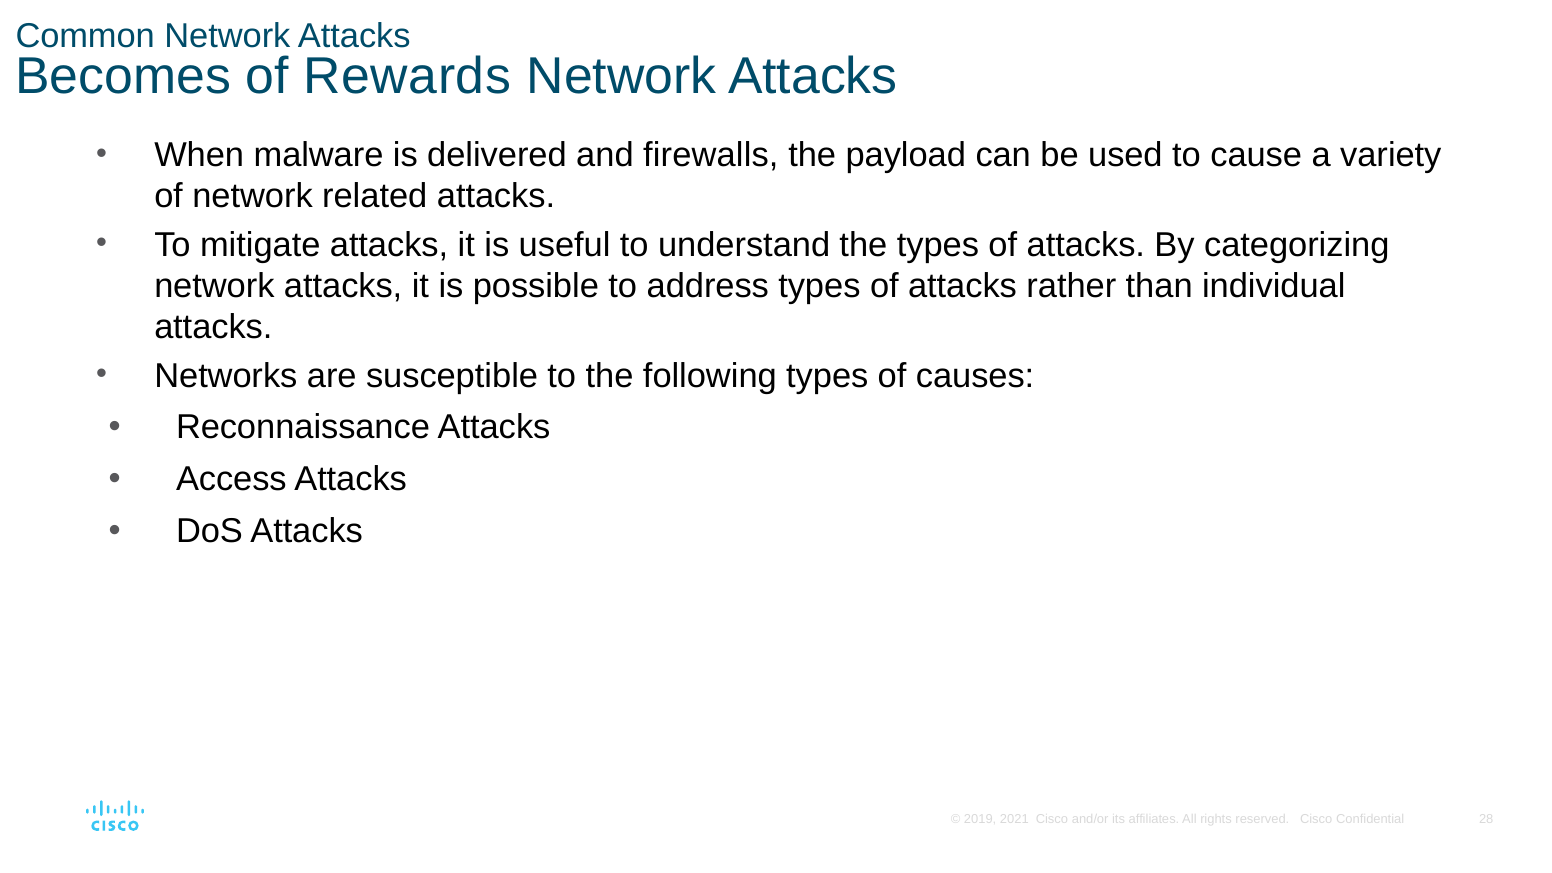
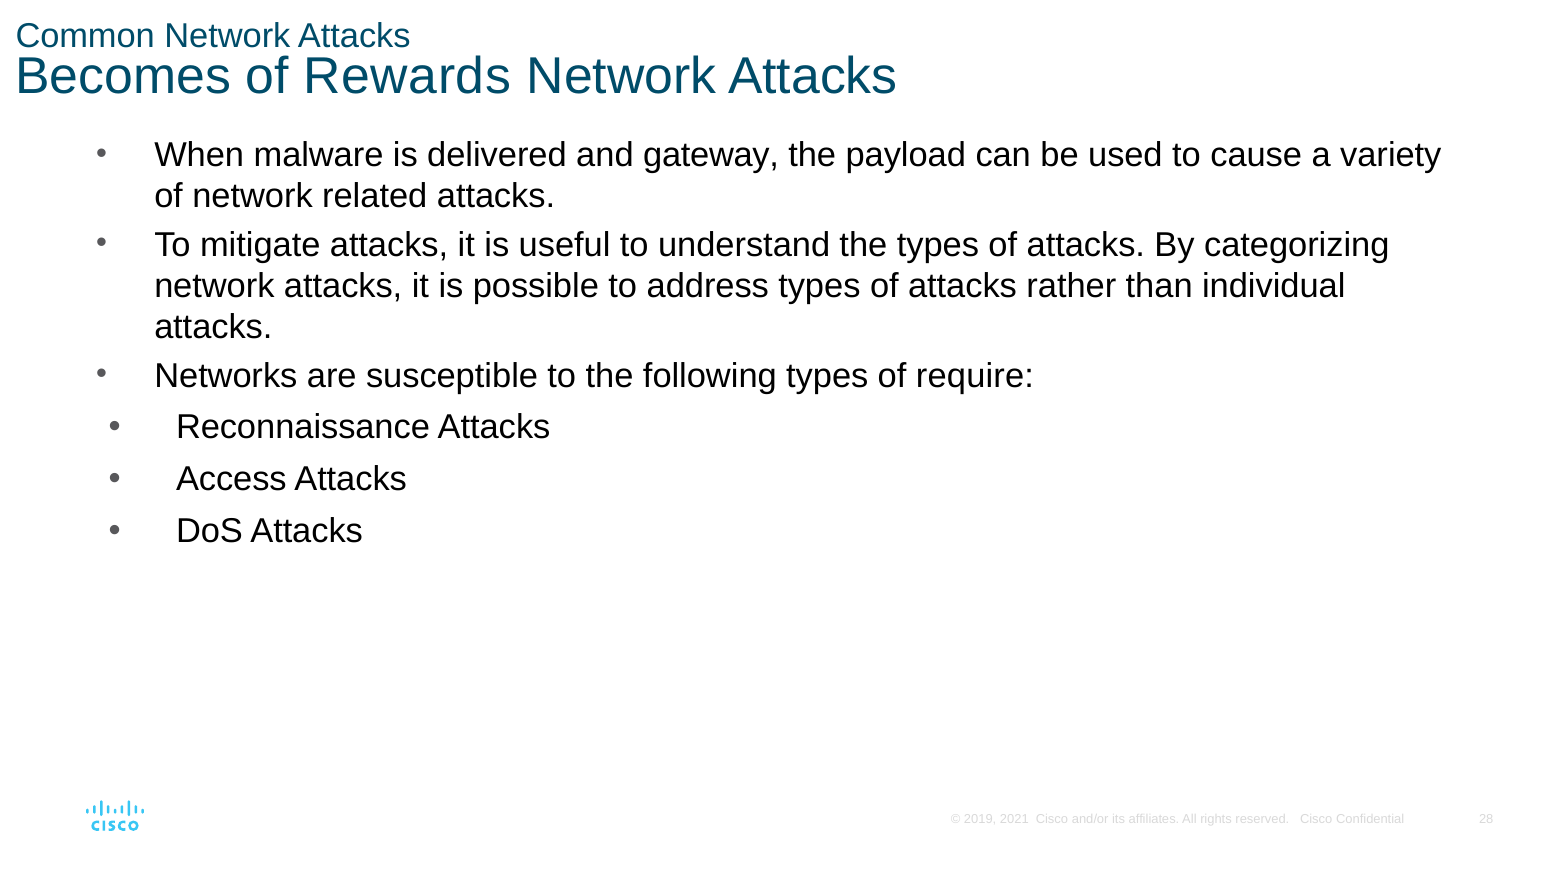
firewalls: firewalls -> gateway (711, 155)
causes: causes -> require (975, 376)
